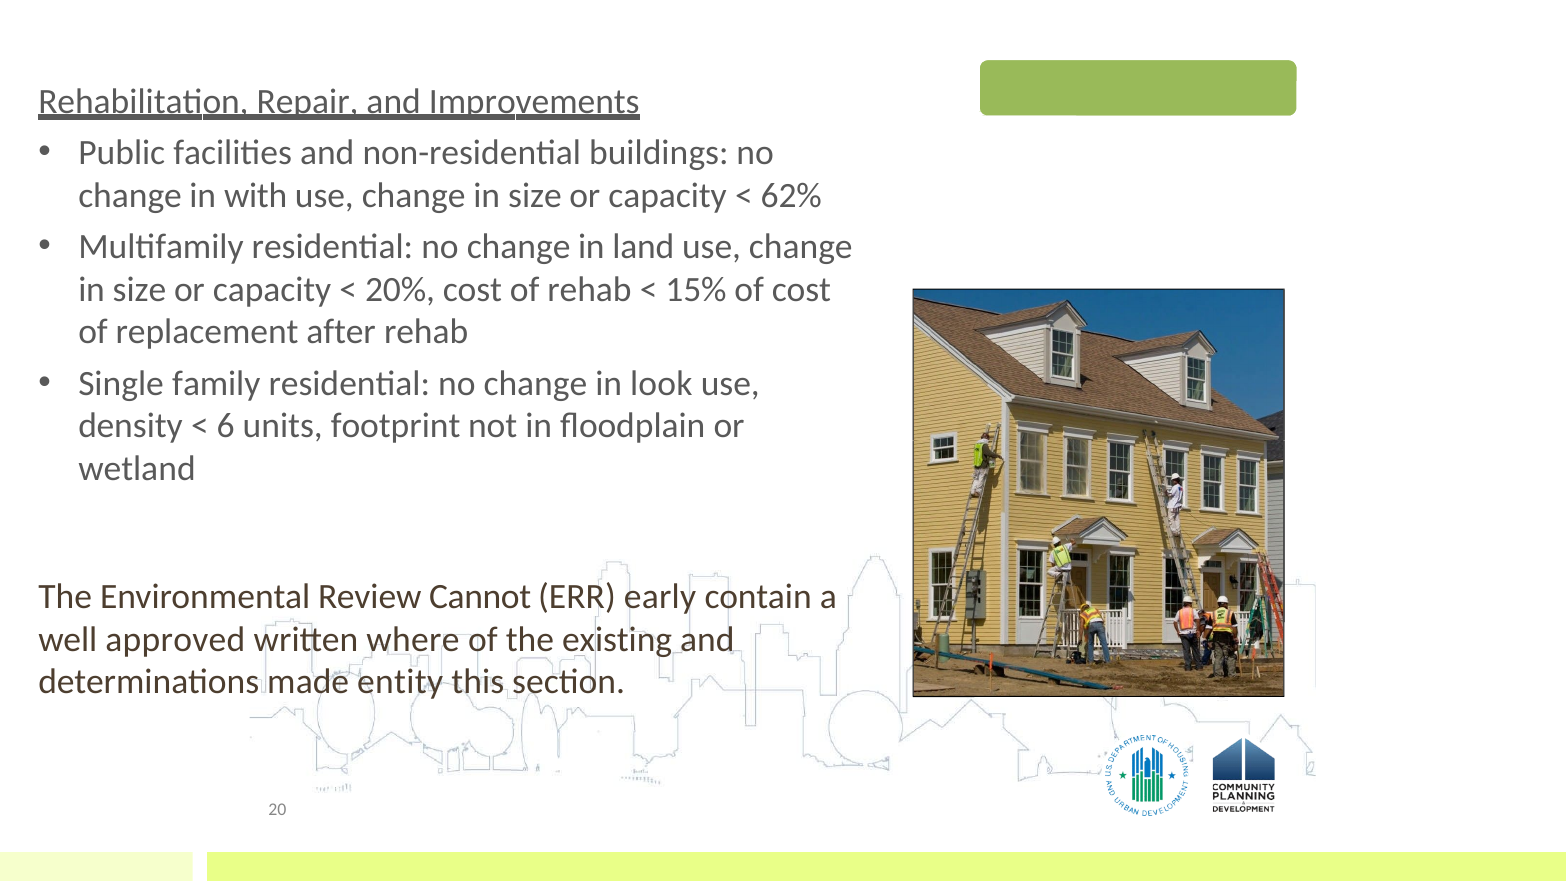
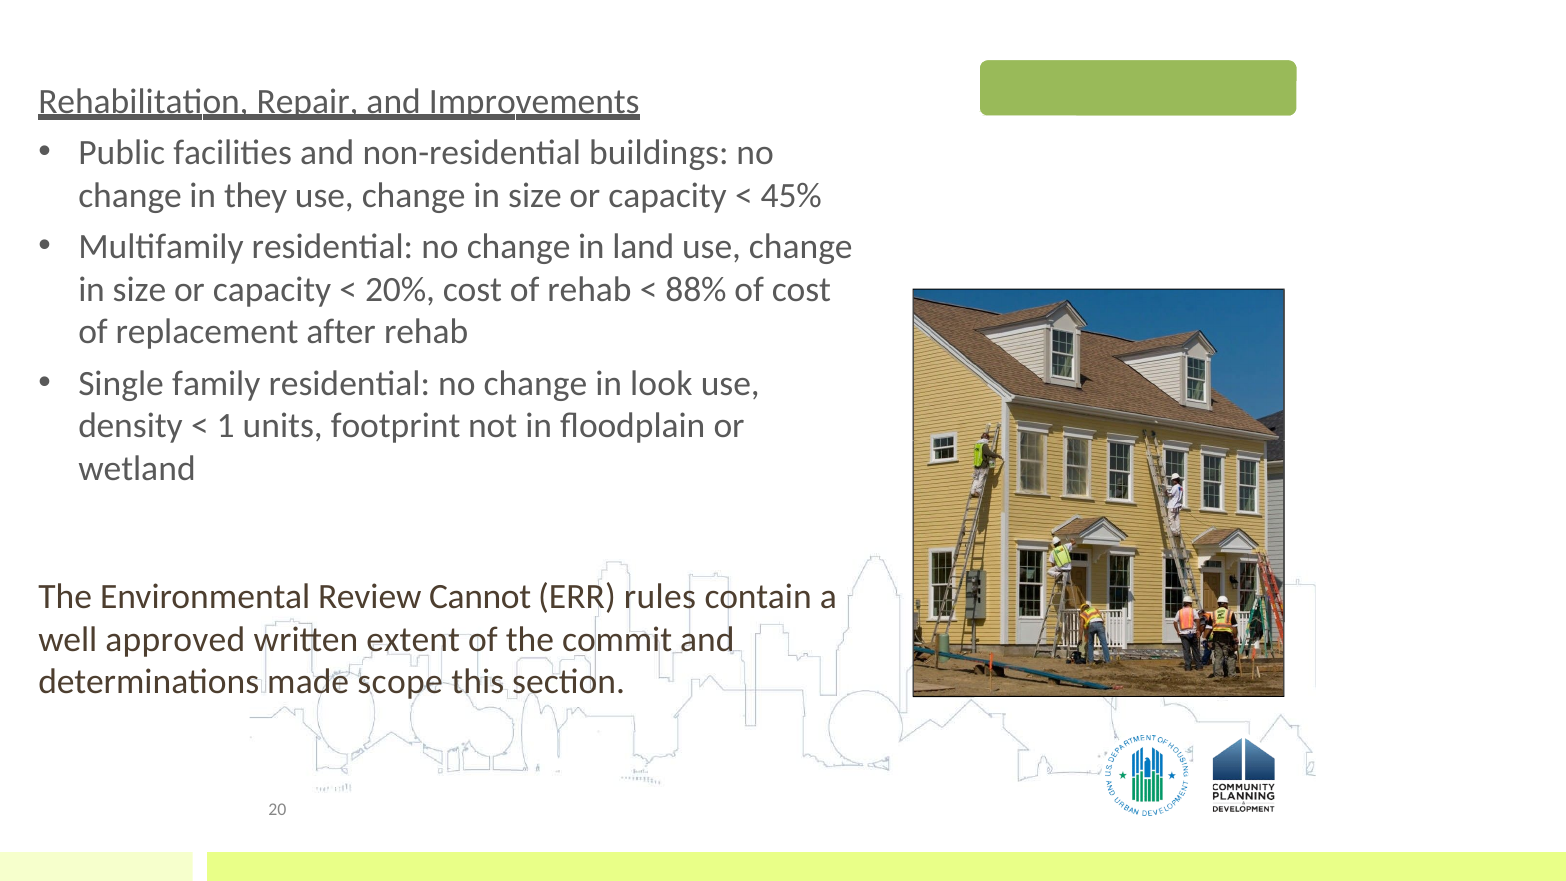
with: with -> they (256, 196)
62%: 62% -> 45% (791, 196)
15%: 15% -> 88% (696, 289)
6: 6 -> 1 (226, 426)
early: early -> rules (660, 597)
where: where -> extent (413, 639)
existing: existing -> commit (617, 639)
entity: entity -> scope (400, 682)
